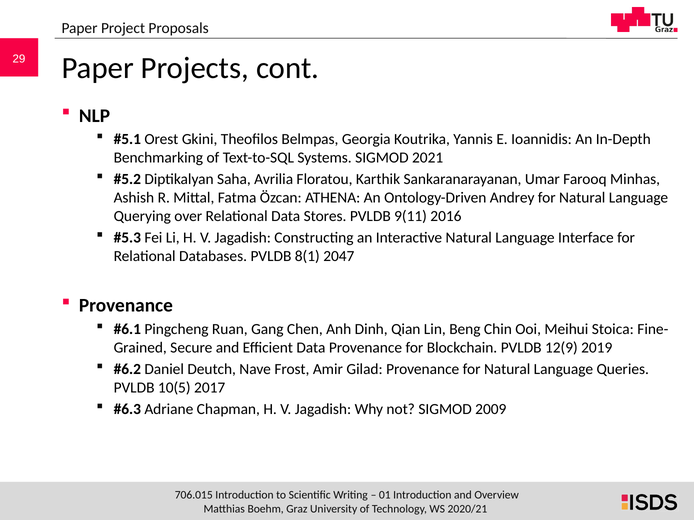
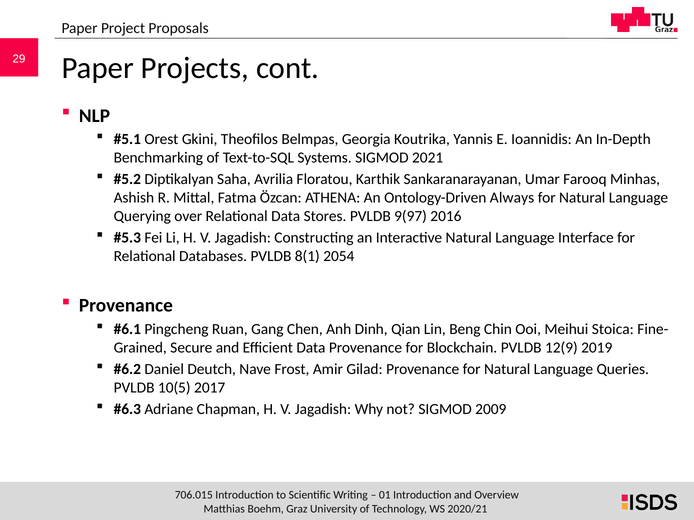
Andrey: Andrey -> Always (512, 198)
9(11: 9(11 -> 9(97 (411, 217)
2047: 2047 -> 2054 (339, 257)
